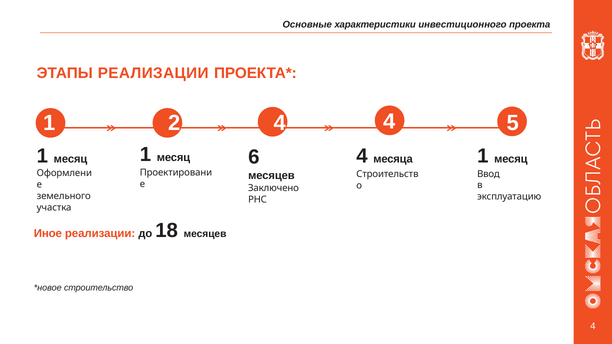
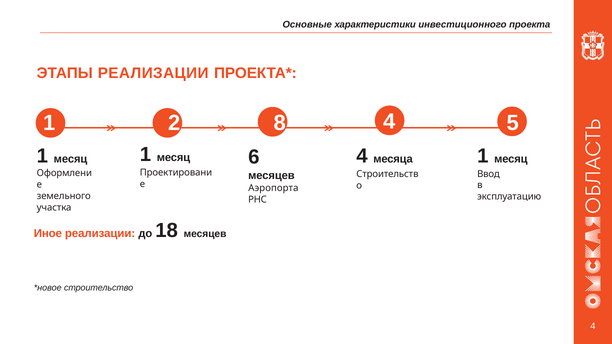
2 4: 4 -> 8 (280, 123)
Заключено: Заключено -> Аэропорта (273, 188)
